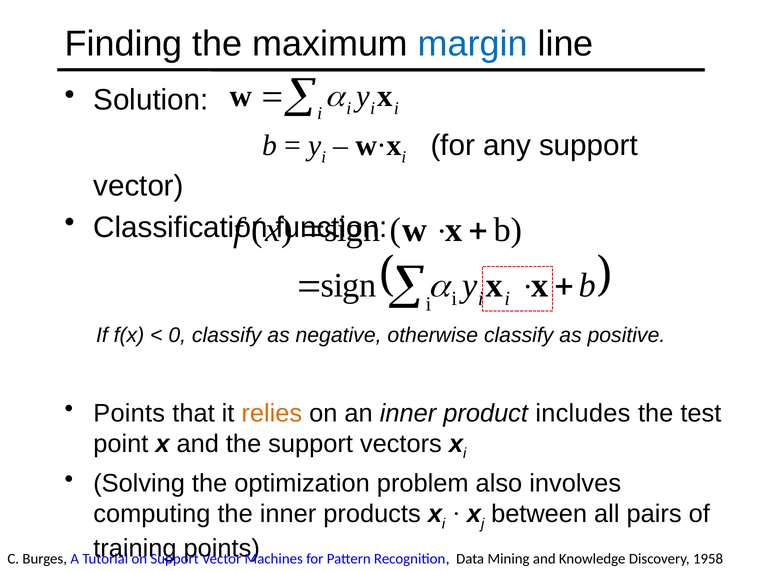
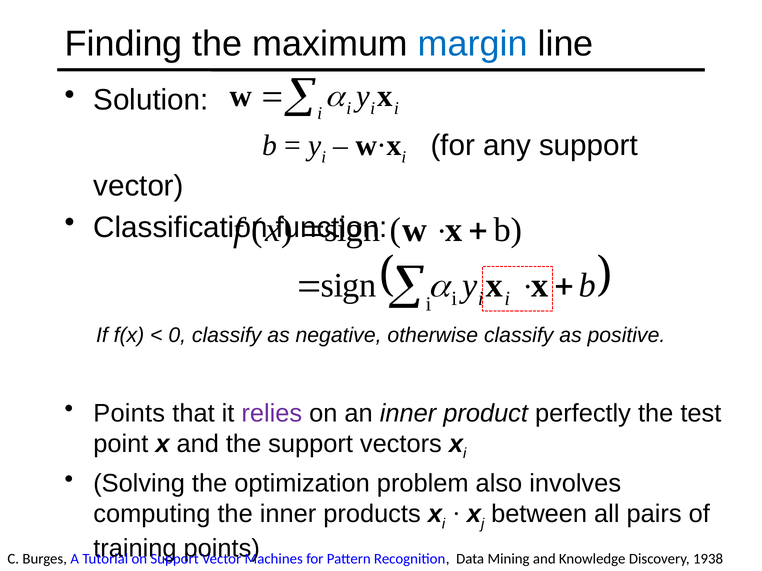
relies colour: orange -> purple (272, 414)
includes: includes -> perfectly (583, 414)
1958: 1958 -> 1938 (708, 560)
